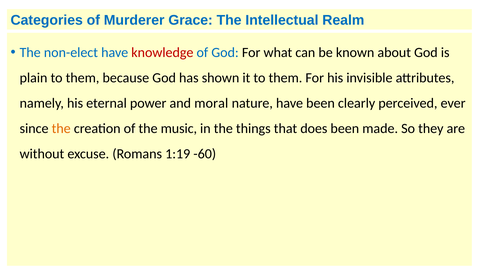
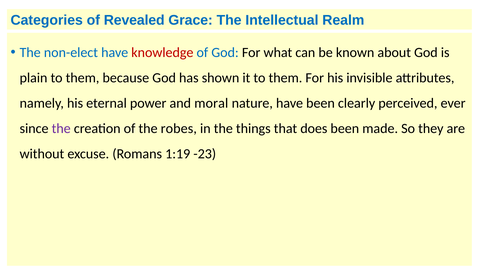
Murderer: Murderer -> Revealed (134, 20)
the colour: orange -> purple (61, 128)
music: music -> robes (179, 128)
-60: -60 -> -23 (205, 153)
